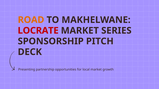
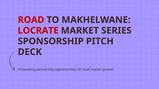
ROAD colour: orange -> red (31, 20)
